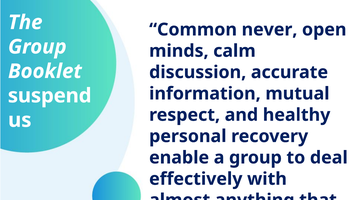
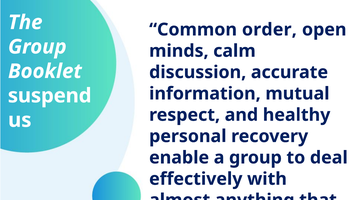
never: never -> order (269, 30)
